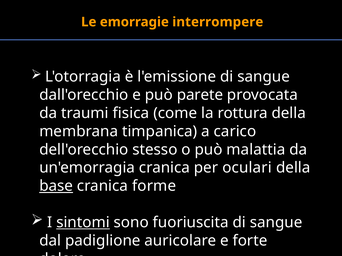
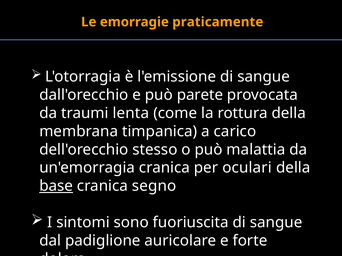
interrompere: interrompere -> praticamente (218, 22)
fisica: fisica -> lenta (131, 113)
forme: forme -> segno (154, 186)
sintomi underline: present -> none (83, 223)
